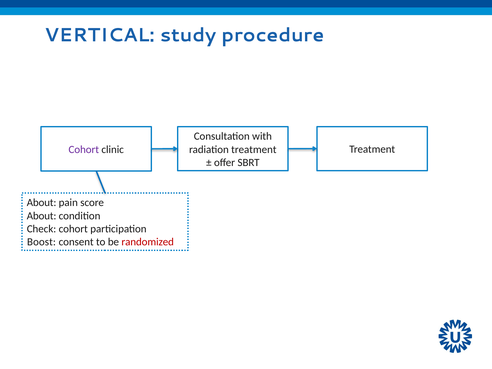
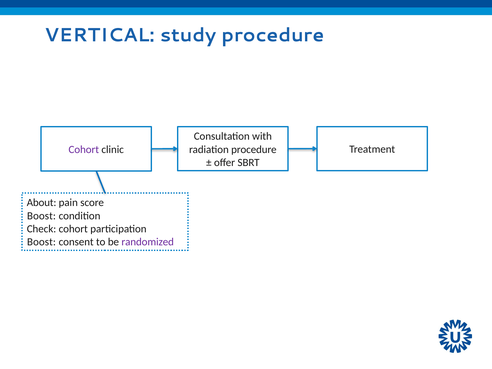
radiation treatment: treatment -> procedure (254, 149)
About: About -> Boost (41, 216)
randomized colour: red -> purple (148, 242)
